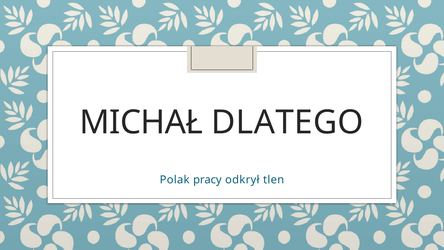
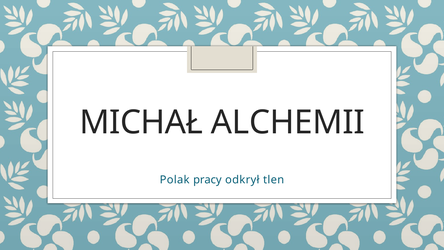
DLATEGO: DLATEGO -> ALCHEMII (288, 122)
